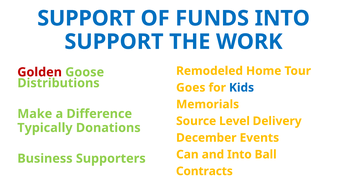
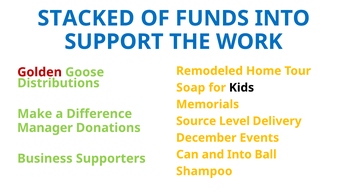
SUPPORT: SUPPORT -> STACKED (86, 18)
Goes: Goes -> Soap (191, 88)
Kids colour: blue -> black (242, 88)
Typically: Typically -> Manager (45, 128)
Contracts: Contracts -> Shampoo (204, 171)
